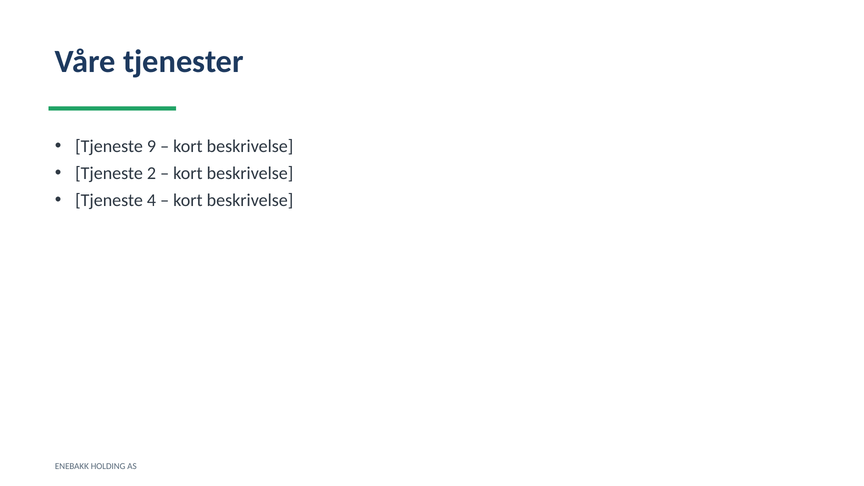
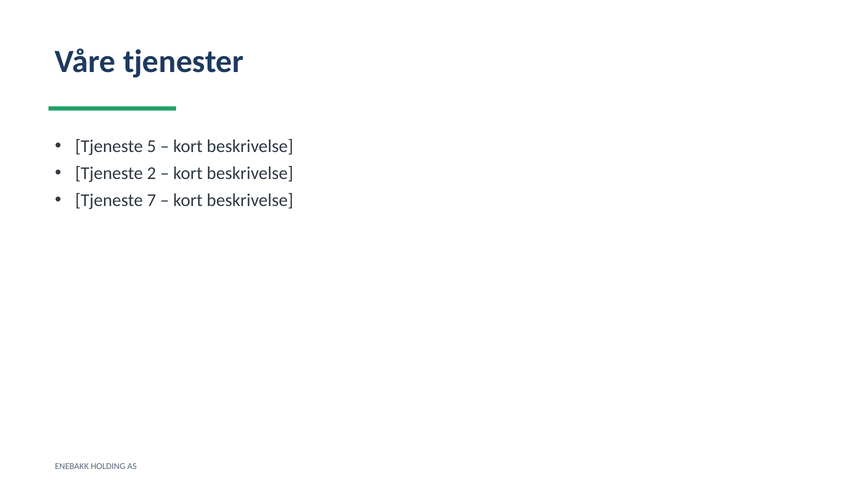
9: 9 -> 5 (151, 146)
4: 4 -> 7 (151, 200)
